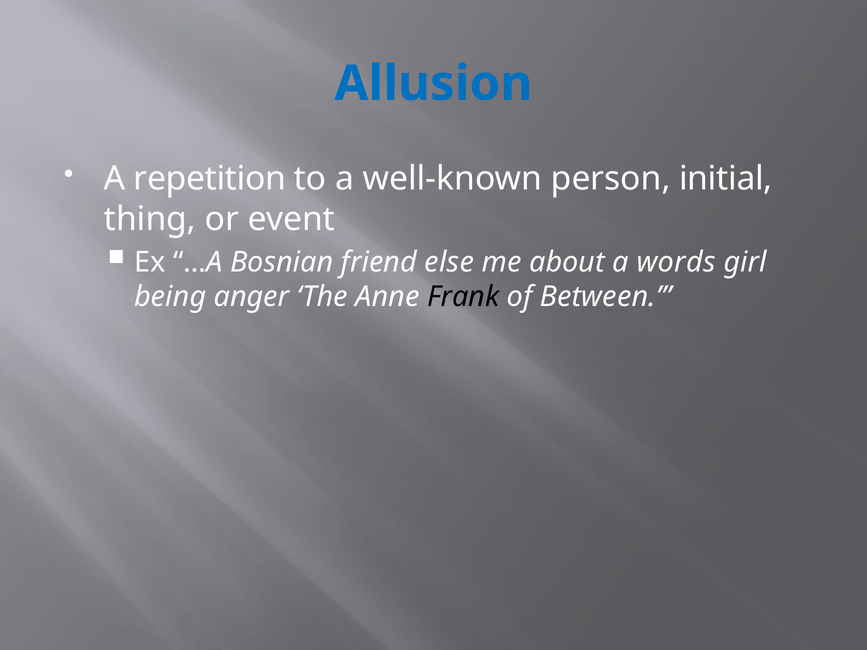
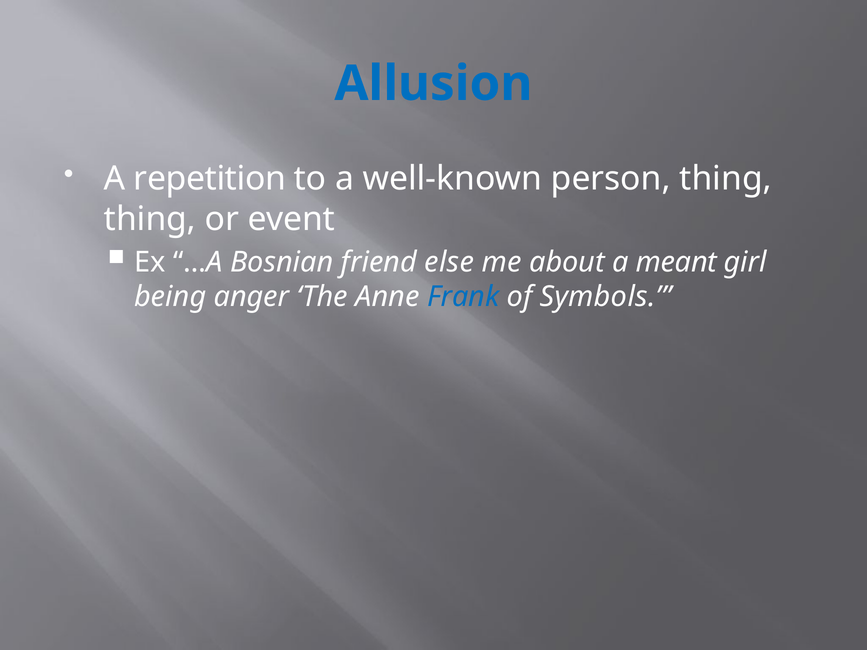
person initial: initial -> thing (726, 179)
words: words -> meant (676, 262)
Frank colour: black -> blue (463, 297)
Between: Between -> Symbols (606, 297)
